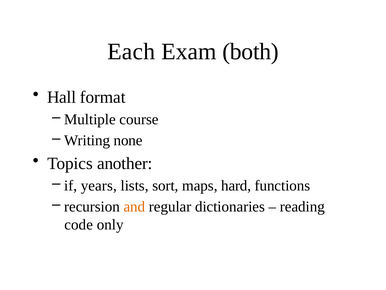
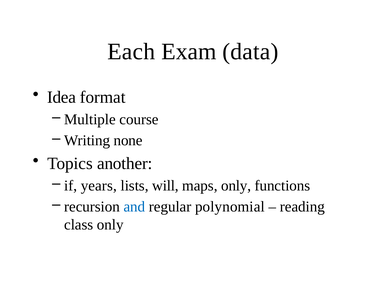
both: both -> data (250, 51)
Hall: Hall -> Idea (62, 97)
sort: sort -> will (165, 185)
maps hard: hard -> only (236, 185)
and colour: orange -> blue (134, 206)
dictionaries: dictionaries -> polynomial (230, 206)
code: code -> class (79, 224)
